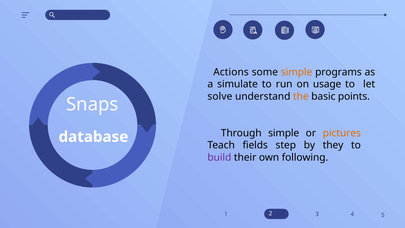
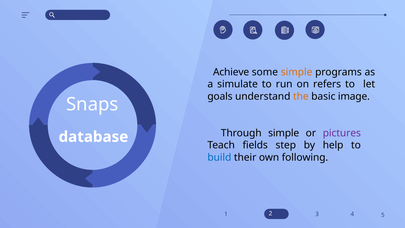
Actions: Actions -> Achieve (231, 72)
usage: usage -> refers (327, 84)
solve: solve -> goals (220, 96)
points: points -> image (354, 96)
pictures colour: orange -> purple (342, 133)
they: they -> help (333, 145)
build colour: purple -> blue (219, 157)
